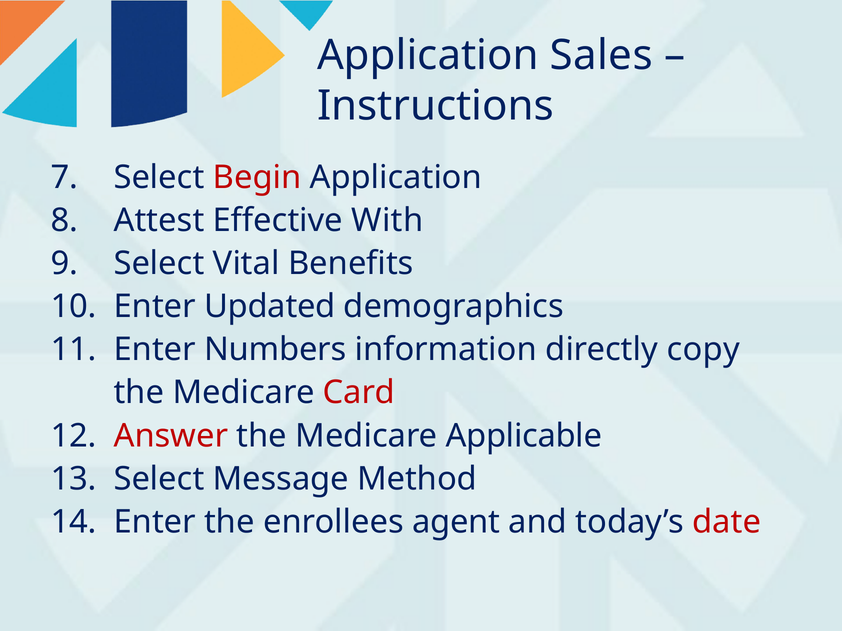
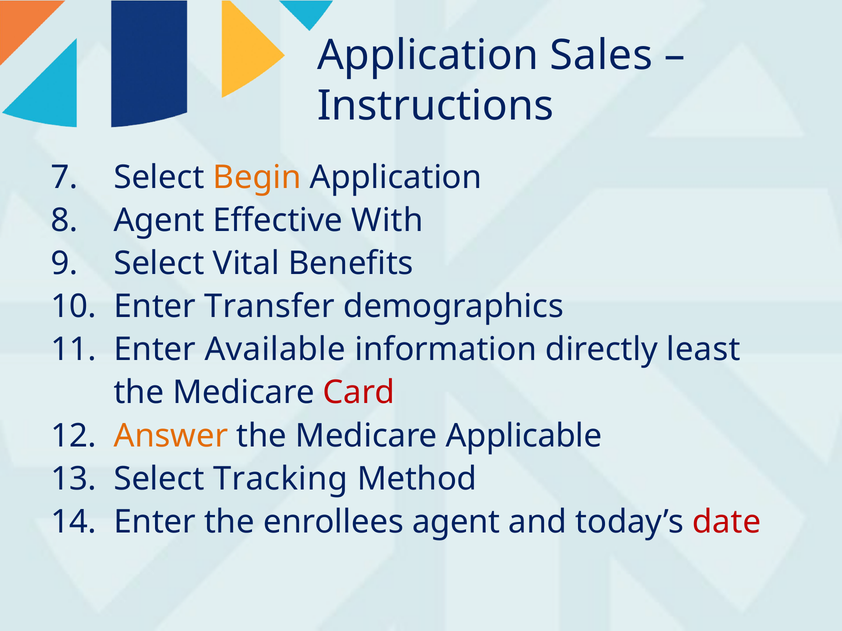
Begin colour: red -> orange (257, 177)
Attest: Attest -> Agent (159, 220)
Updated: Updated -> Transfer (269, 307)
Numbers: Numbers -> Available (275, 350)
copy: copy -> least (703, 350)
Answer colour: red -> orange (171, 436)
Message: Message -> Tracking (281, 479)
